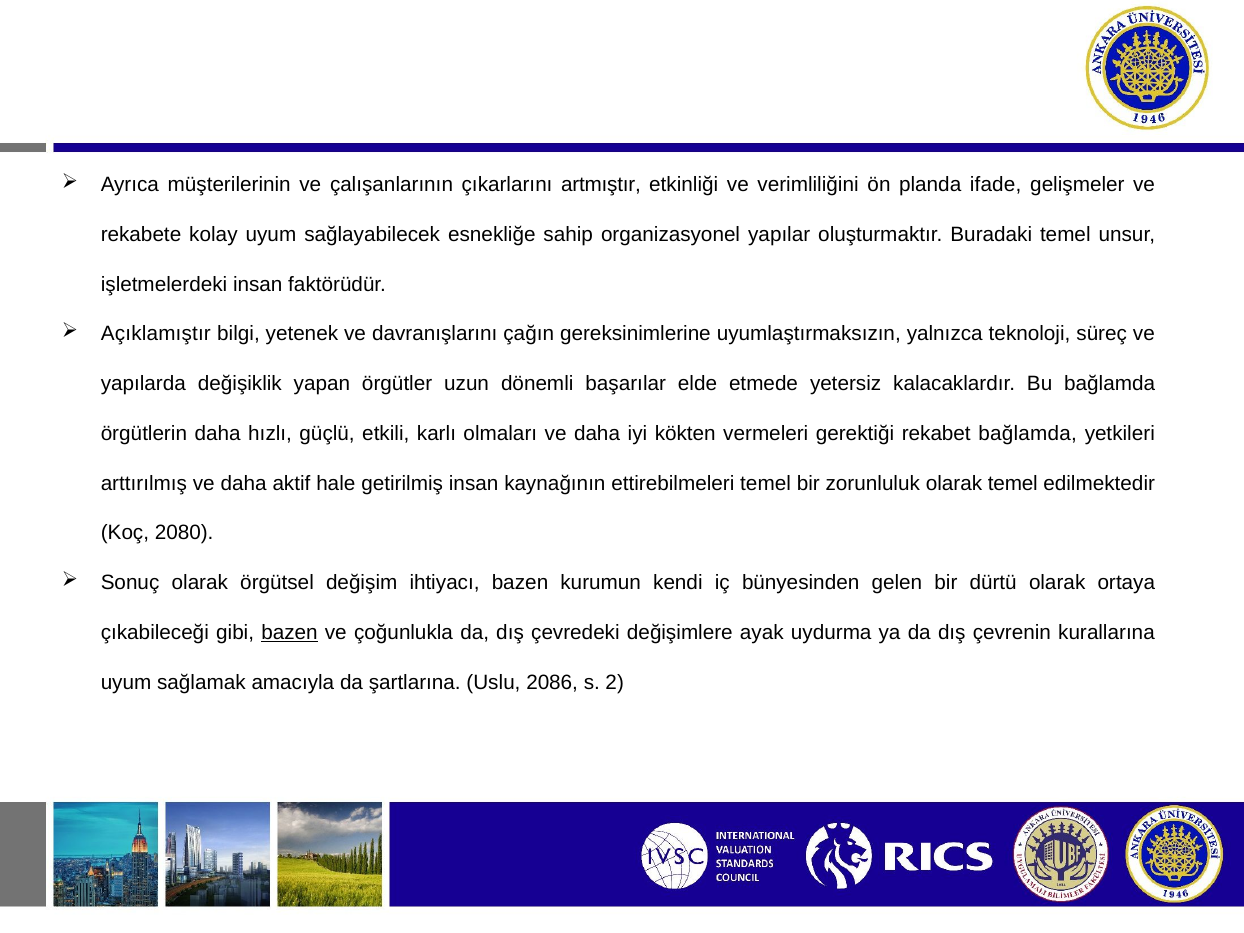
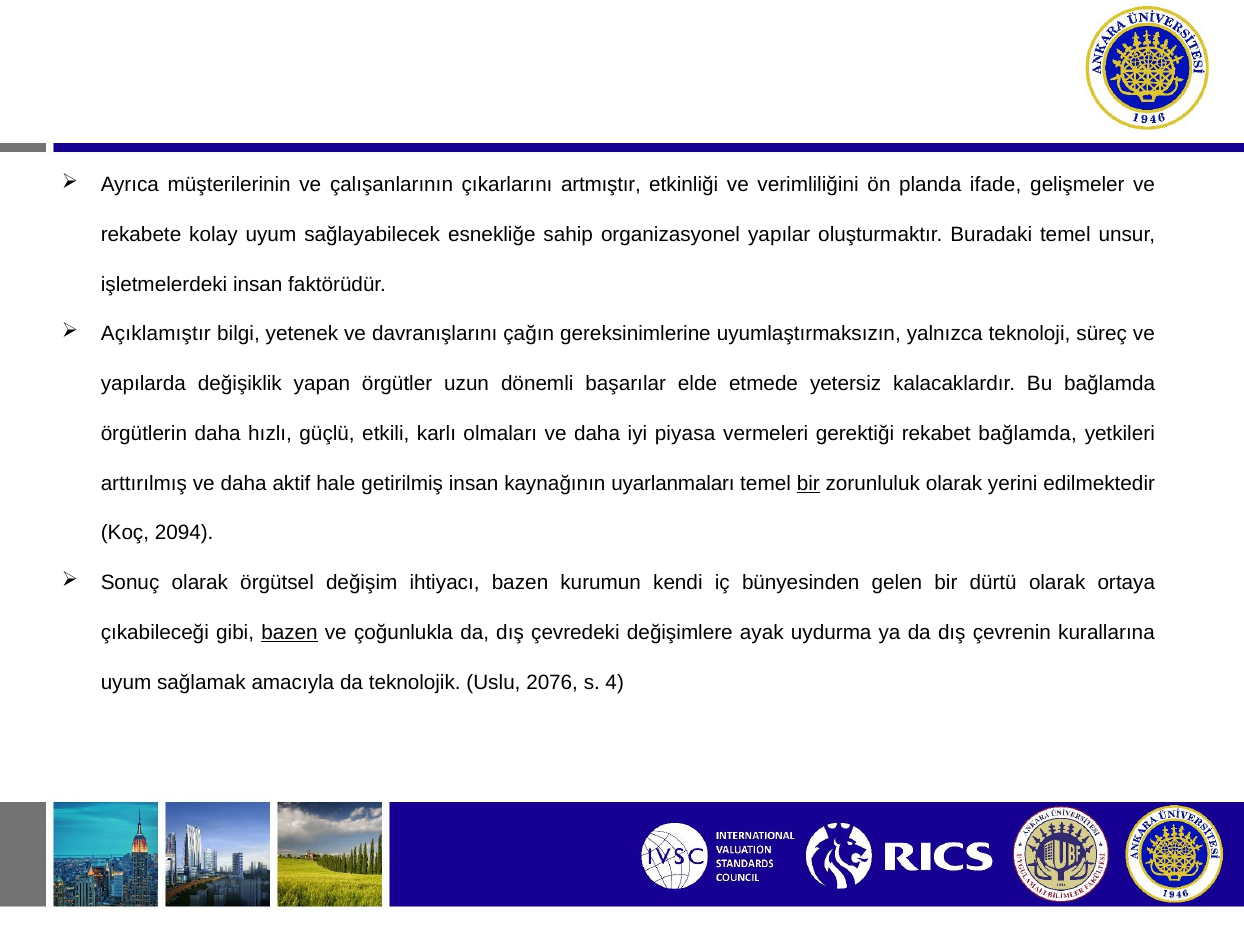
kökten: kökten -> piyasa (685, 434)
ettirebilmeleri: ettirebilmeleri -> uyarlanmaları (673, 483)
bir underline: none -> present (808, 483)
olarak temel: temel -> yerini (1013, 483)
2080: 2080 -> 2094 (184, 533)
şartlarına: şartlarına -> teknolojik (415, 682)
2086: 2086 -> 2076 (552, 682)
2: 2 -> 4 (615, 682)
